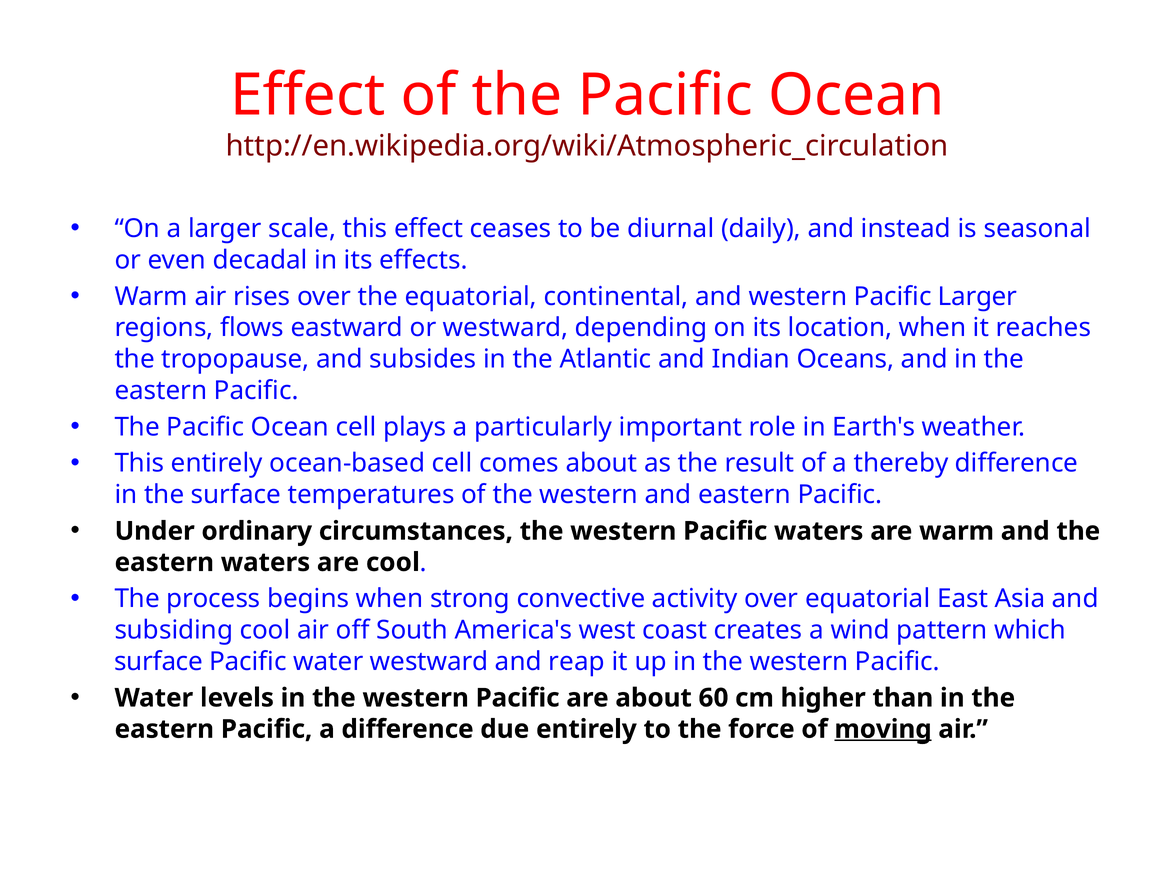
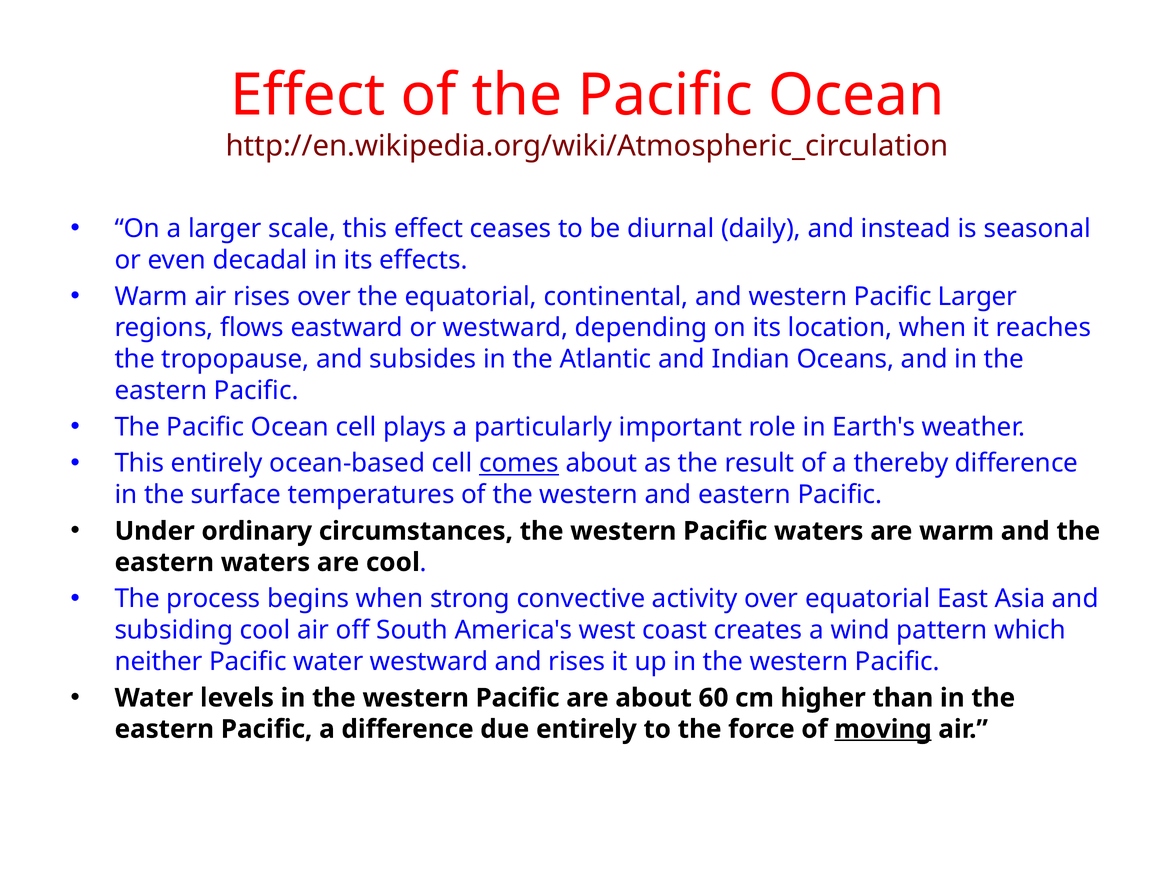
comes underline: none -> present (519, 464)
surface: surface -> neither (158, 662)
and reap: reap -> rises (577, 662)
